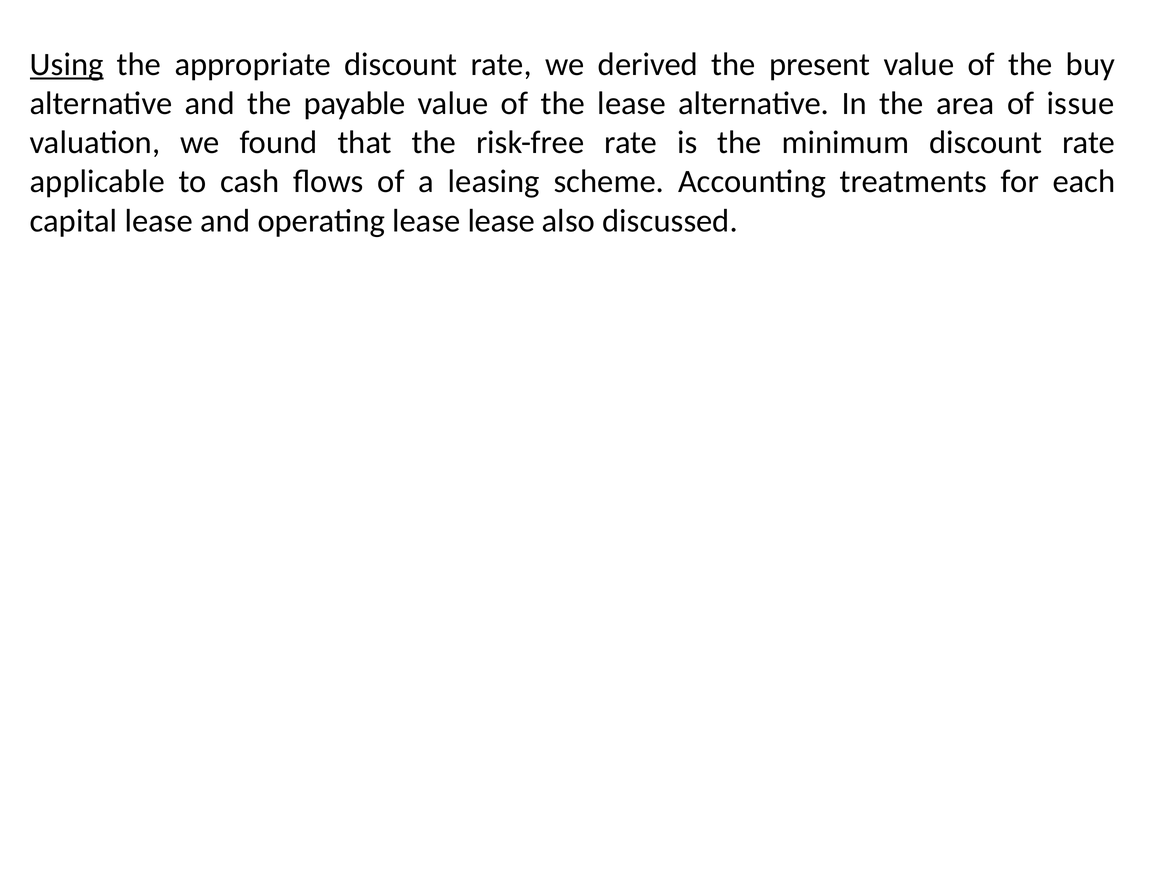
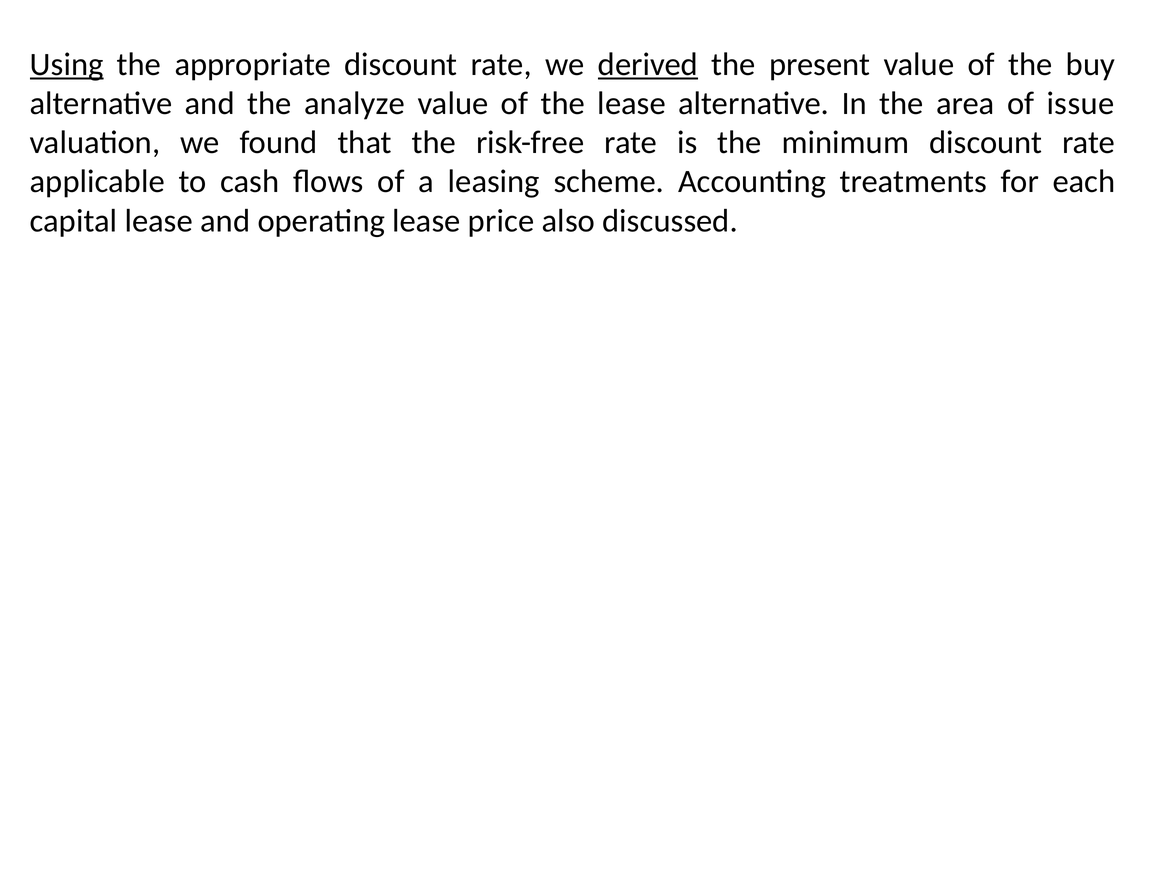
derived underline: none -> present (648, 64)
payable: payable -> analyze (354, 103)
lease lease: lease -> price (501, 221)
